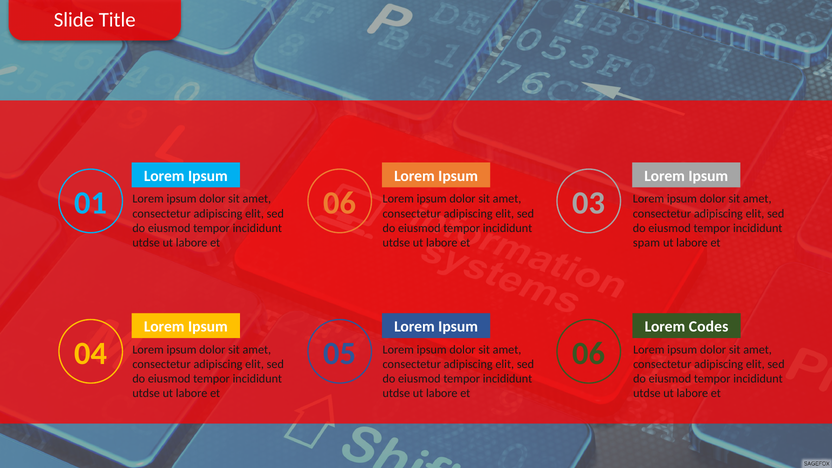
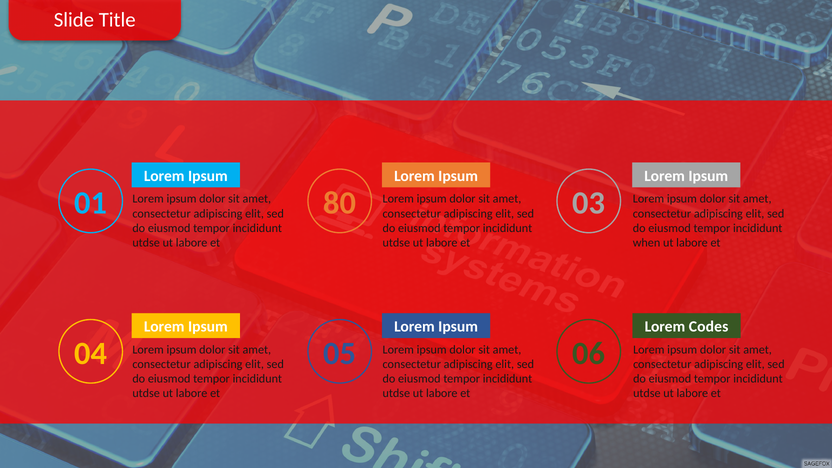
01 06: 06 -> 80 (340, 203)
spam: spam -> when (647, 243)
